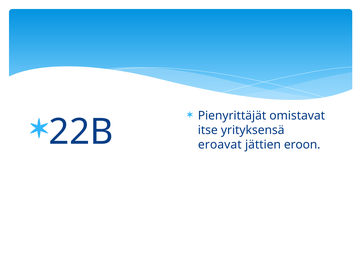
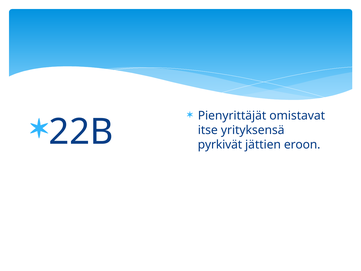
eroavat: eroavat -> pyrkivät (220, 145)
